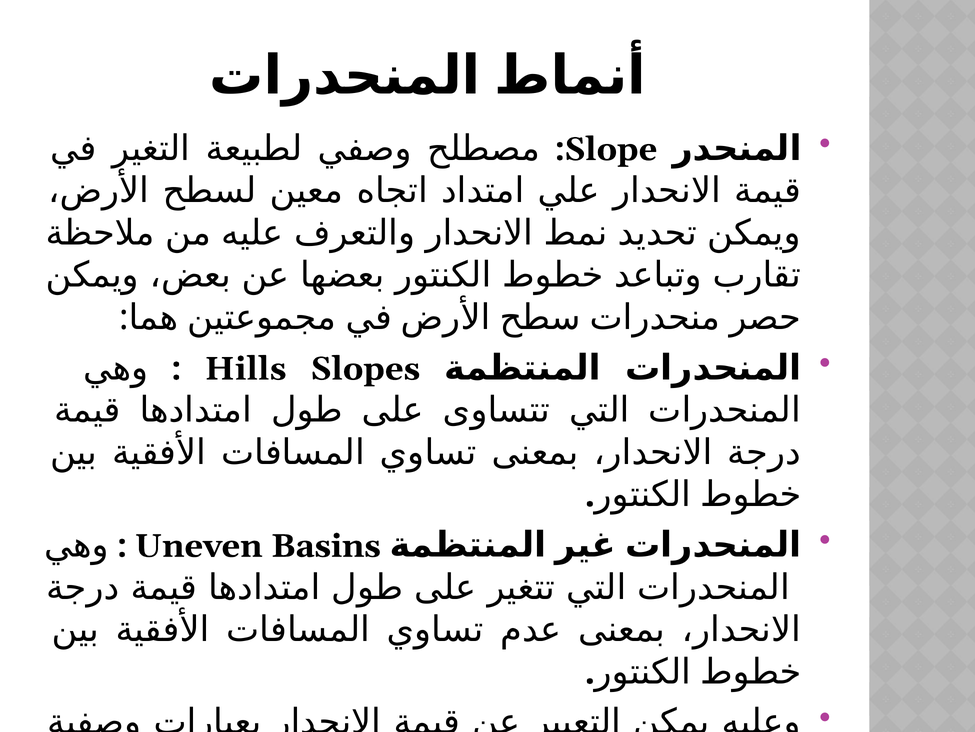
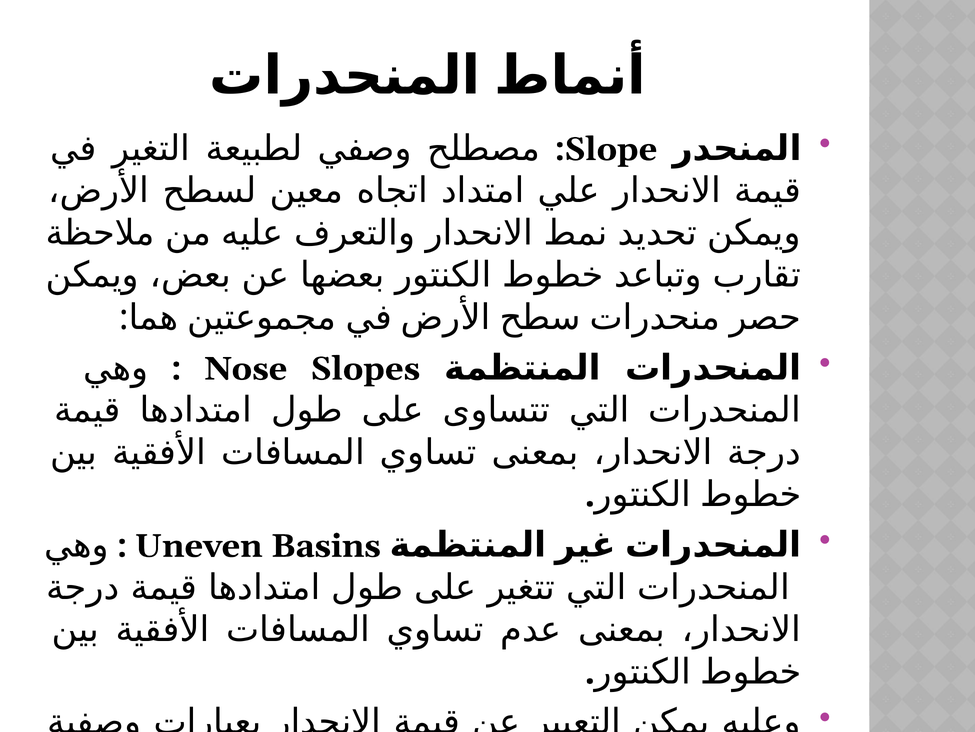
Hills: Hills -> Nose (246, 368)
